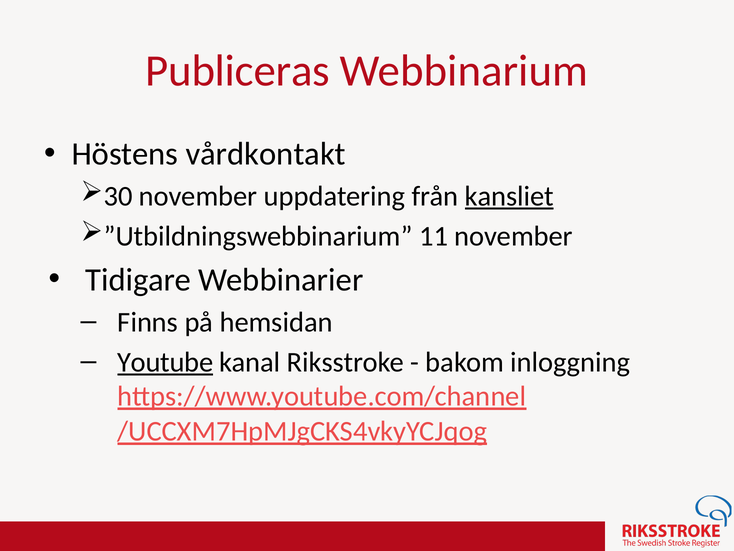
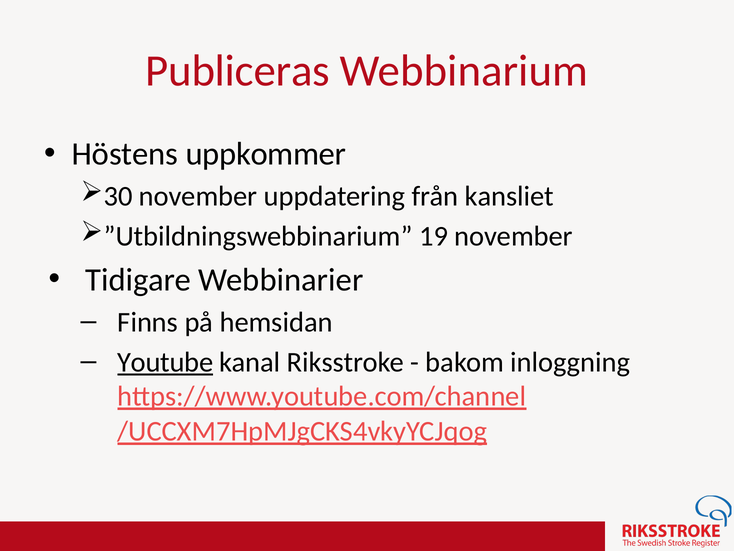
vårdkontakt: vårdkontakt -> uppkommer (266, 154)
kansliet underline: present -> none (509, 196)
11: 11 -> 19 (434, 236)
